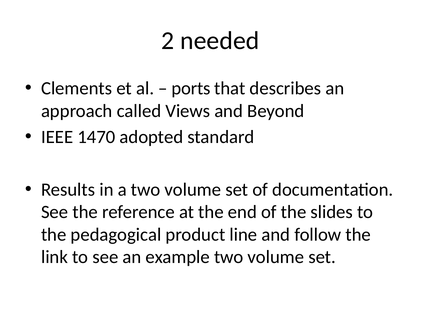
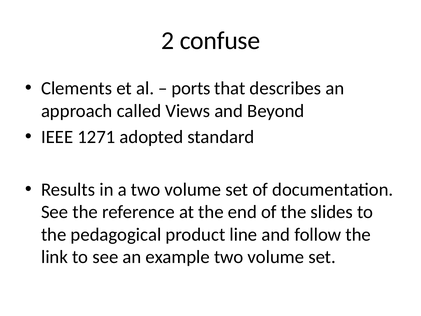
needed: needed -> confuse (220, 41)
1470: 1470 -> 1271 (96, 137)
